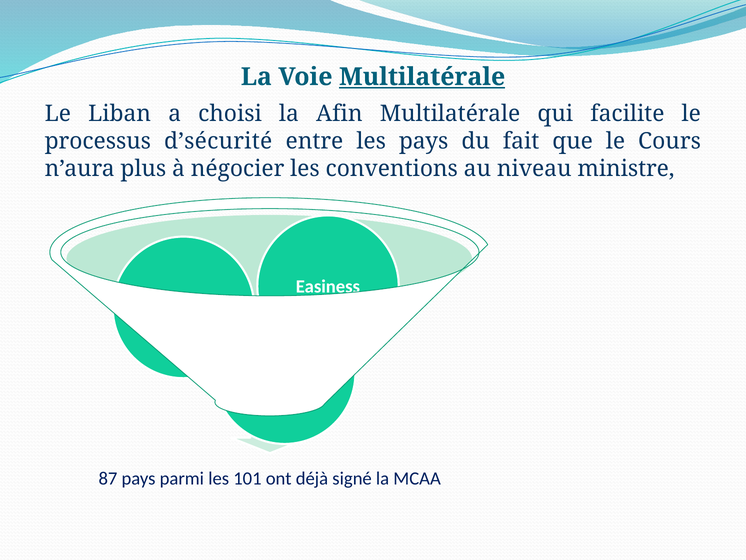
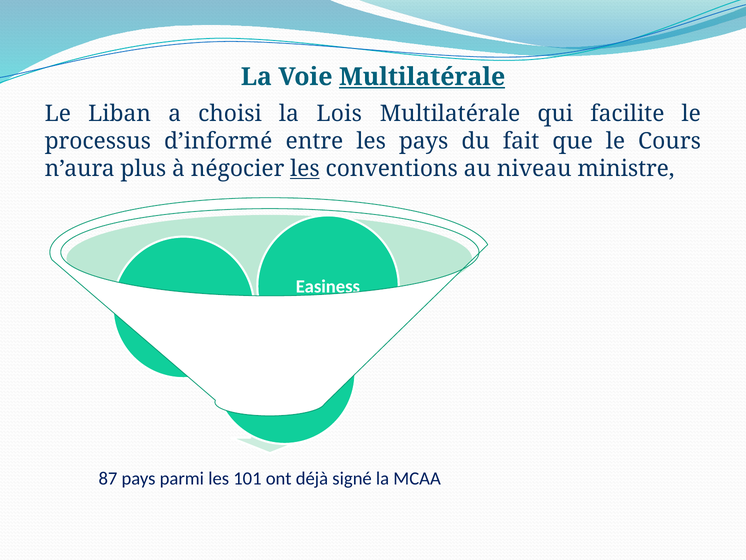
Afin: Afin -> Lois (339, 114)
d’sécurité: d’sécurité -> d’informé (218, 141)
les underline: none -> present (305, 168)
